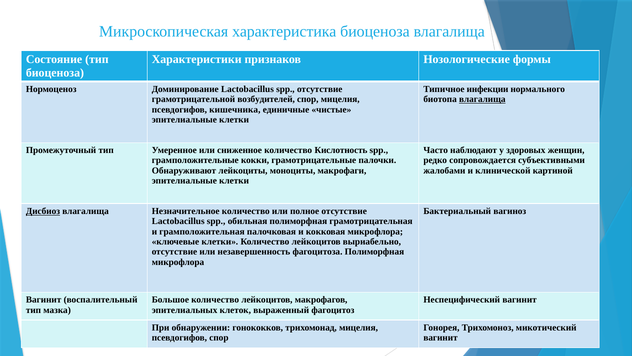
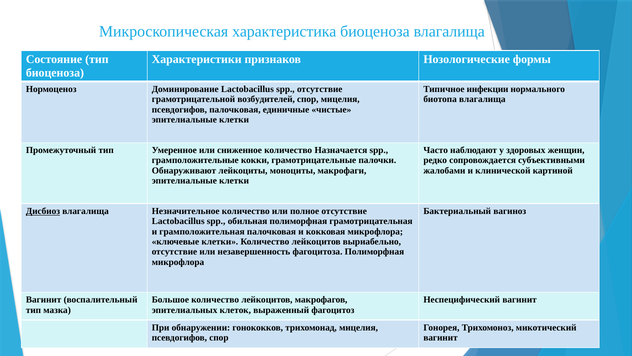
влагалища underline: present -> none (482, 99)
псевдогифов кишечника: кишечника -> палочковая (235, 109)
Кислотность: Кислотность -> Назначается (341, 150)
